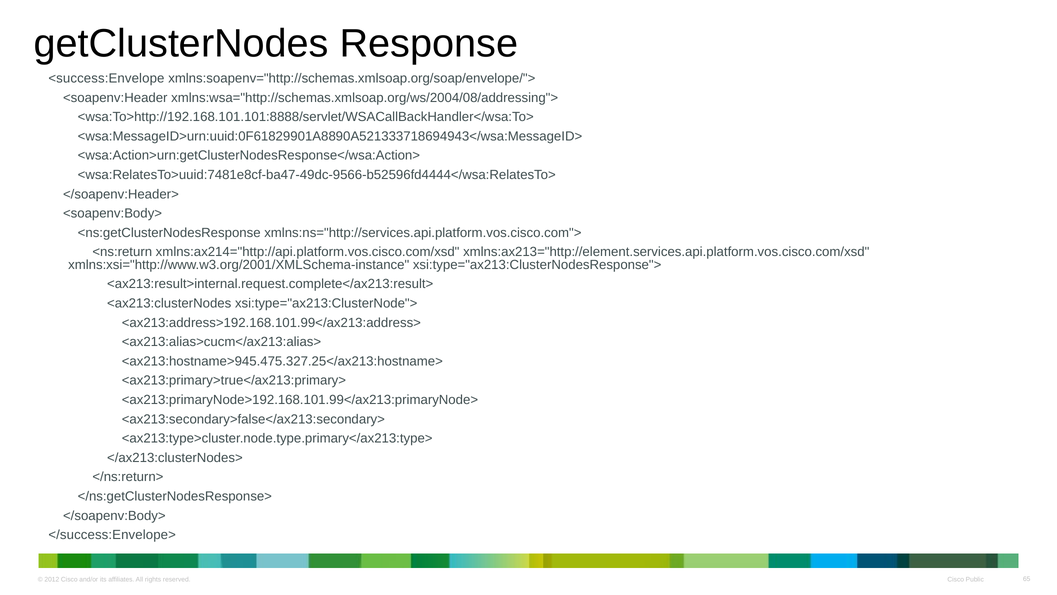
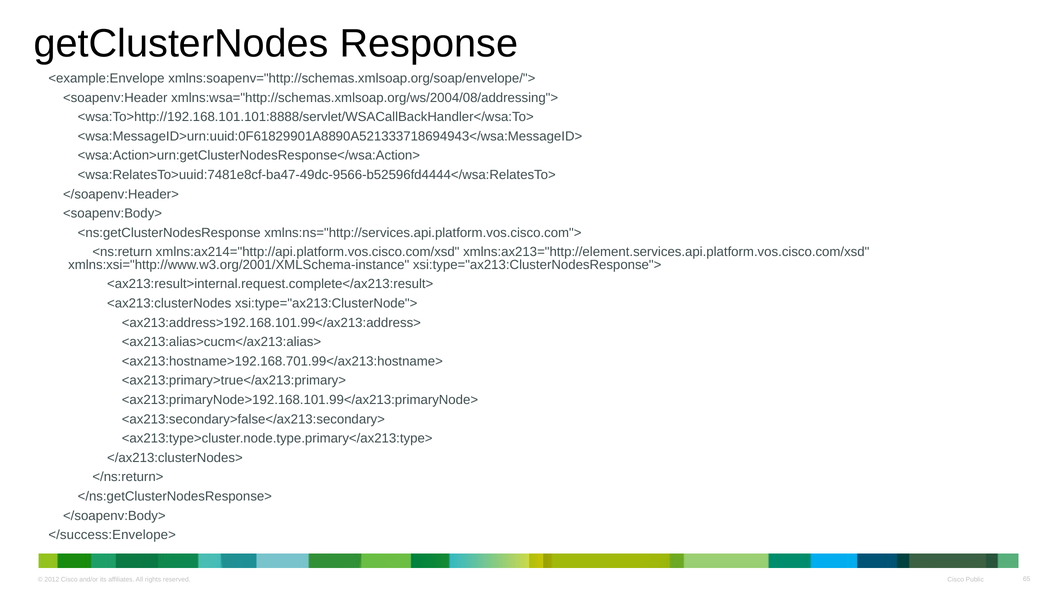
<success:Envelope: <success:Envelope -> <example:Envelope (106, 78)
<ax213:hostname>945.475.327.25</ax213:hostname>: <ax213:hostname>945.475.327.25</ax213:hostname> -> <ax213:hostname>192.168.701.99</ax213:hostname> (282, 361)
